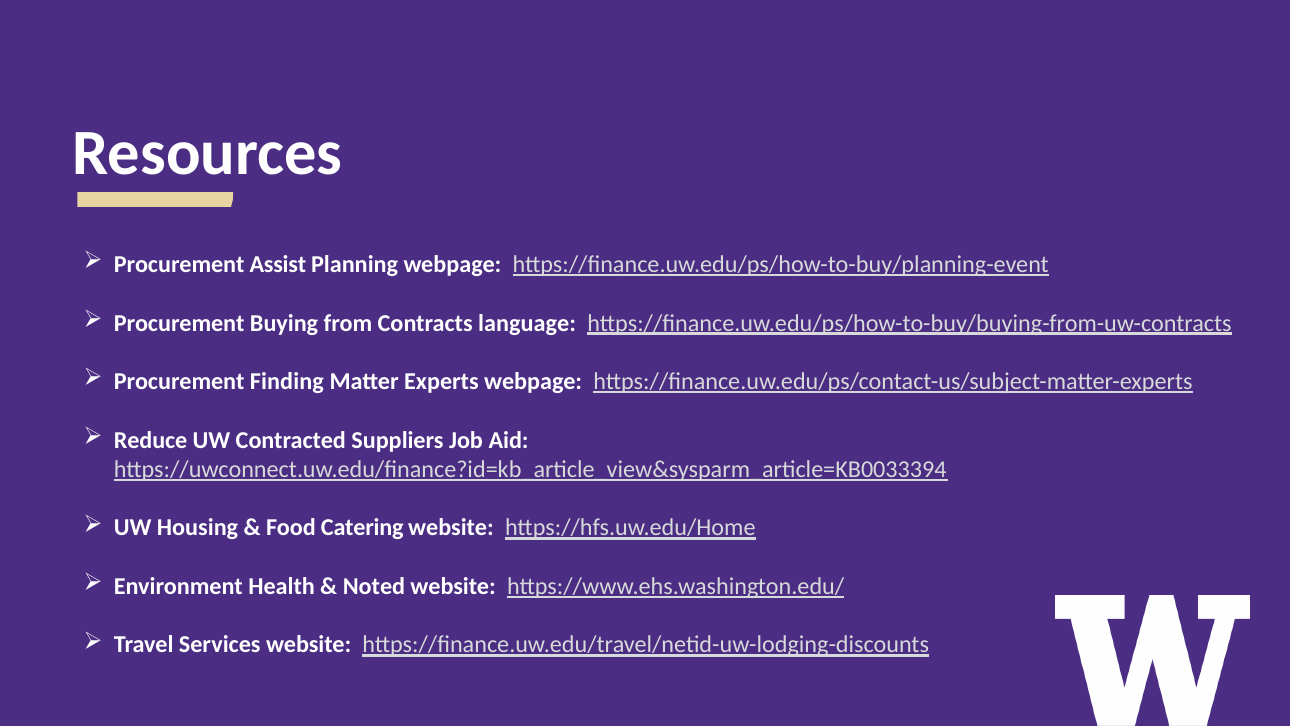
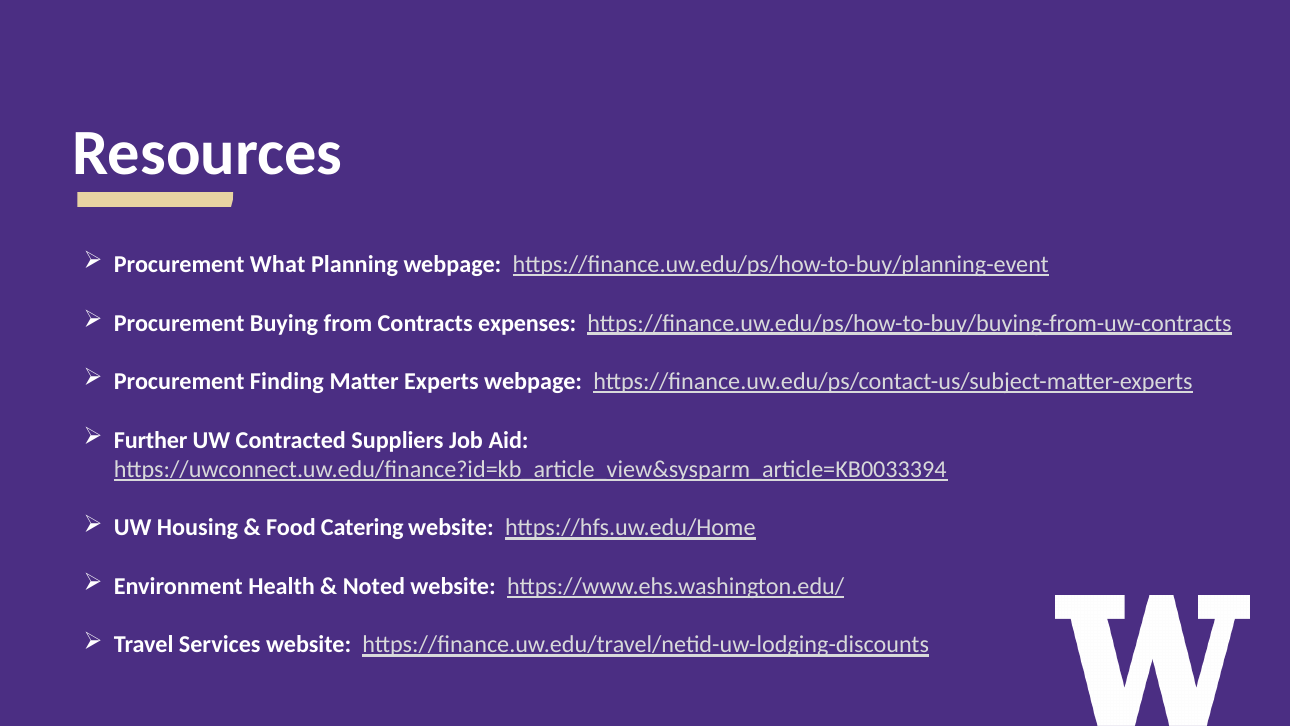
Assist: Assist -> What (278, 264)
language: language -> expenses (527, 323)
Reduce: Reduce -> Further (151, 440)
